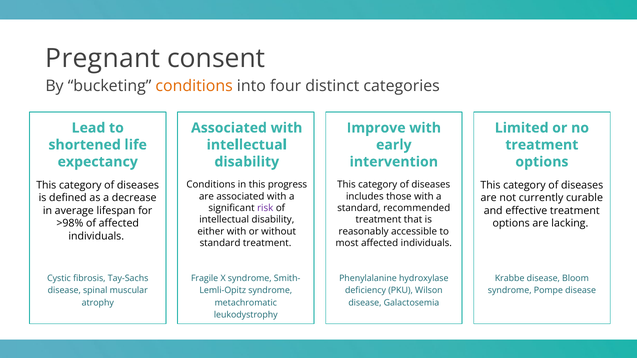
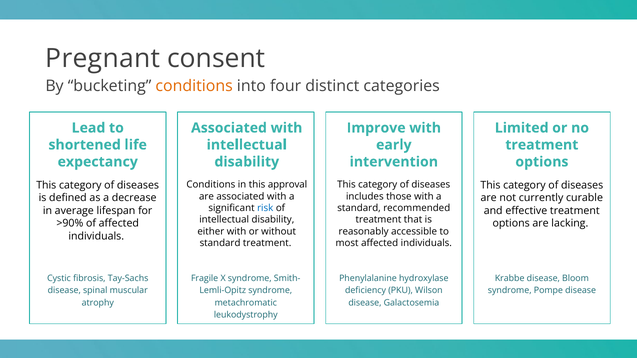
progress: progress -> approval (287, 185)
risk colour: purple -> blue (265, 208)
>98%: >98% -> >90% (70, 224)
